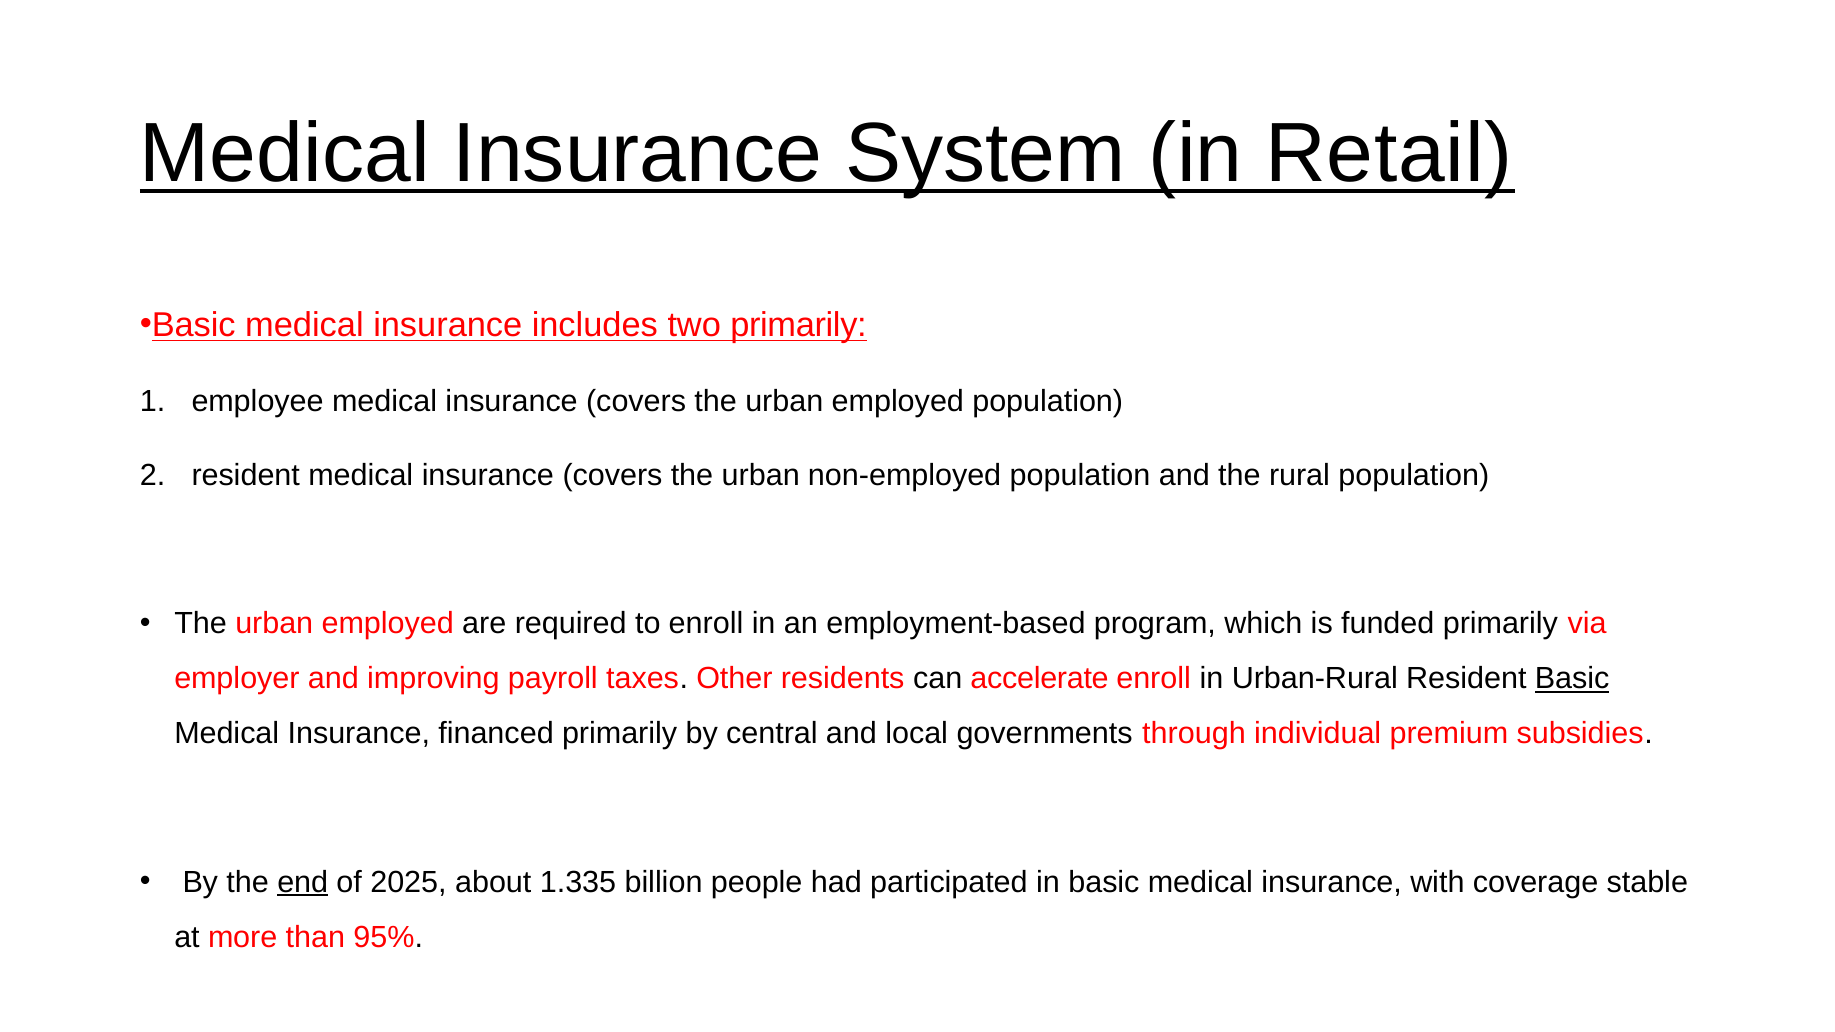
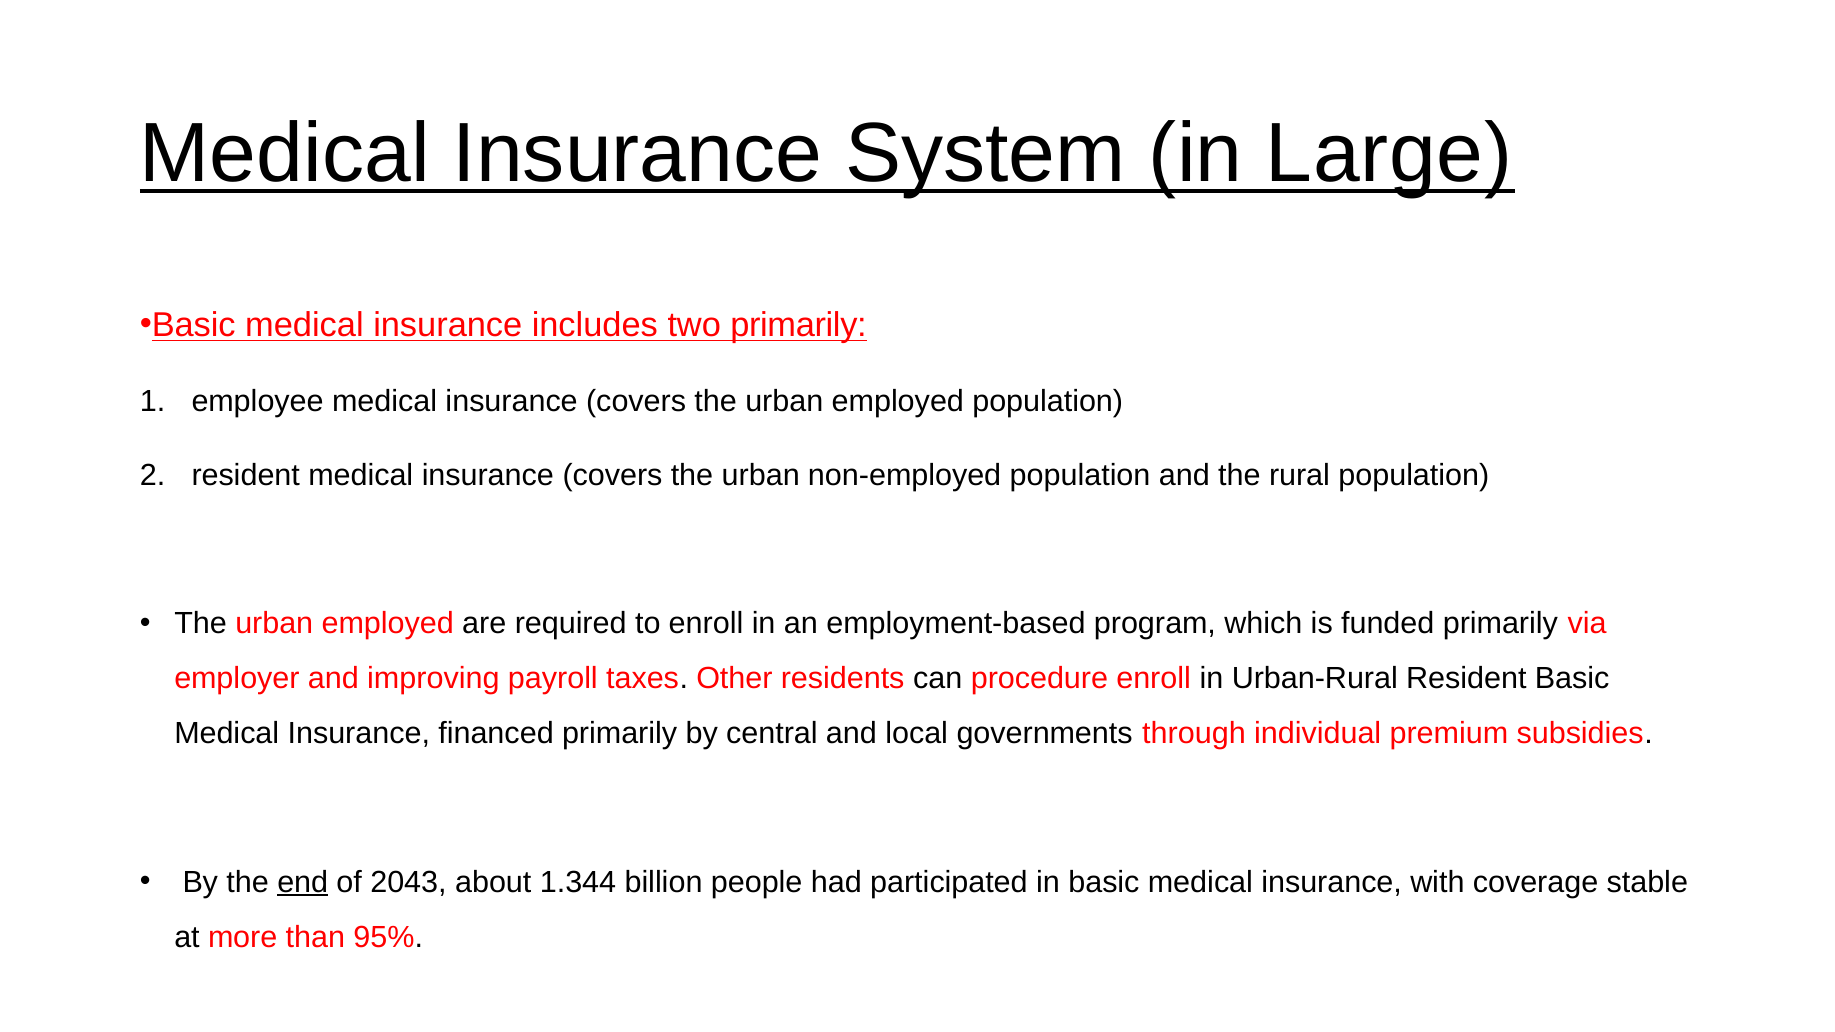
Retail: Retail -> Large (1389, 154)
accelerate: accelerate -> procedure (1039, 679)
Basic underline: present -> none (1572, 679)
2025: 2025 -> 2043 (408, 882)
1.335: 1.335 -> 1.344 (578, 882)
